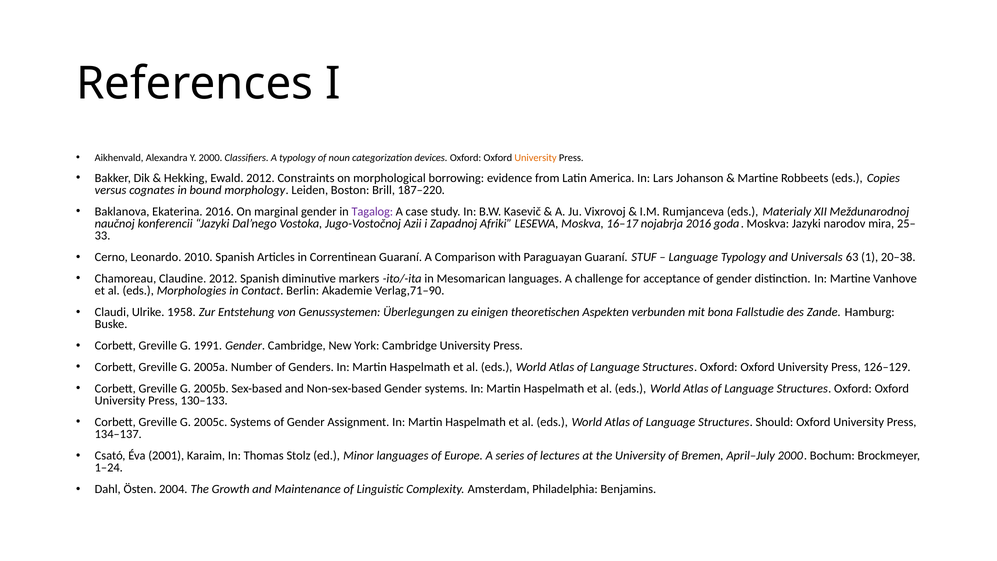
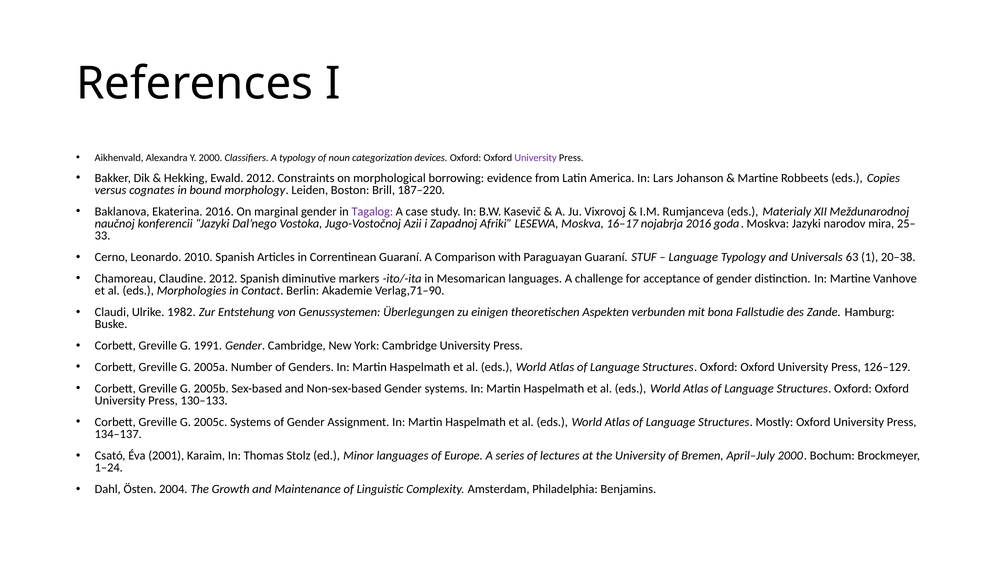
University colour: orange -> purple (536, 158)
1958: 1958 -> 1982 (181, 312)
Should: Should -> Mostly (774, 422)
